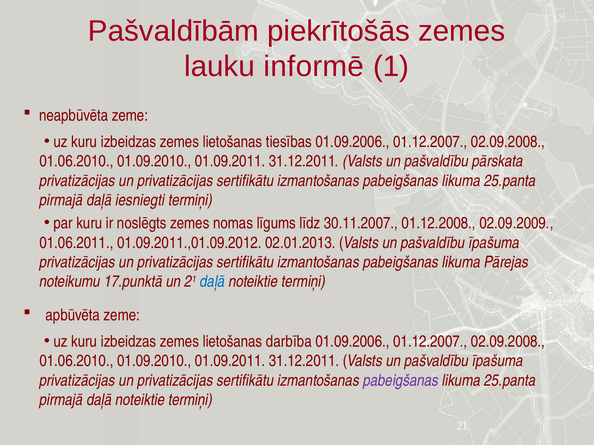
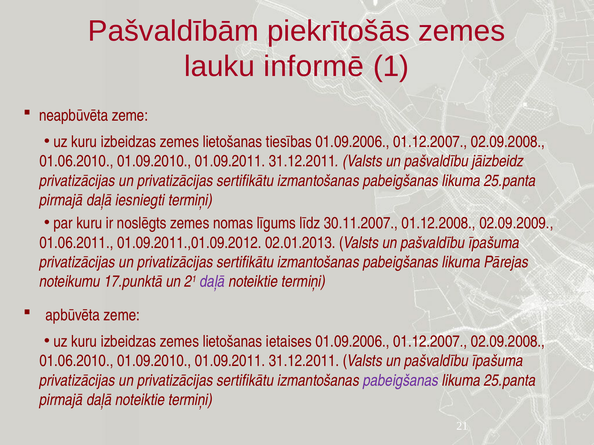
pārskata: pārskata -> jāizbeidz (498, 161)
daļā colour: blue -> purple (212, 282)
darbība: darbība -> ietaises (289, 342)
